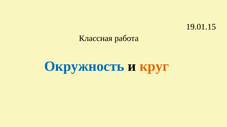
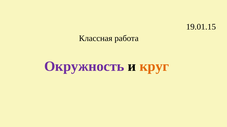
Окружность colour: blue -> purple (84, 67)
